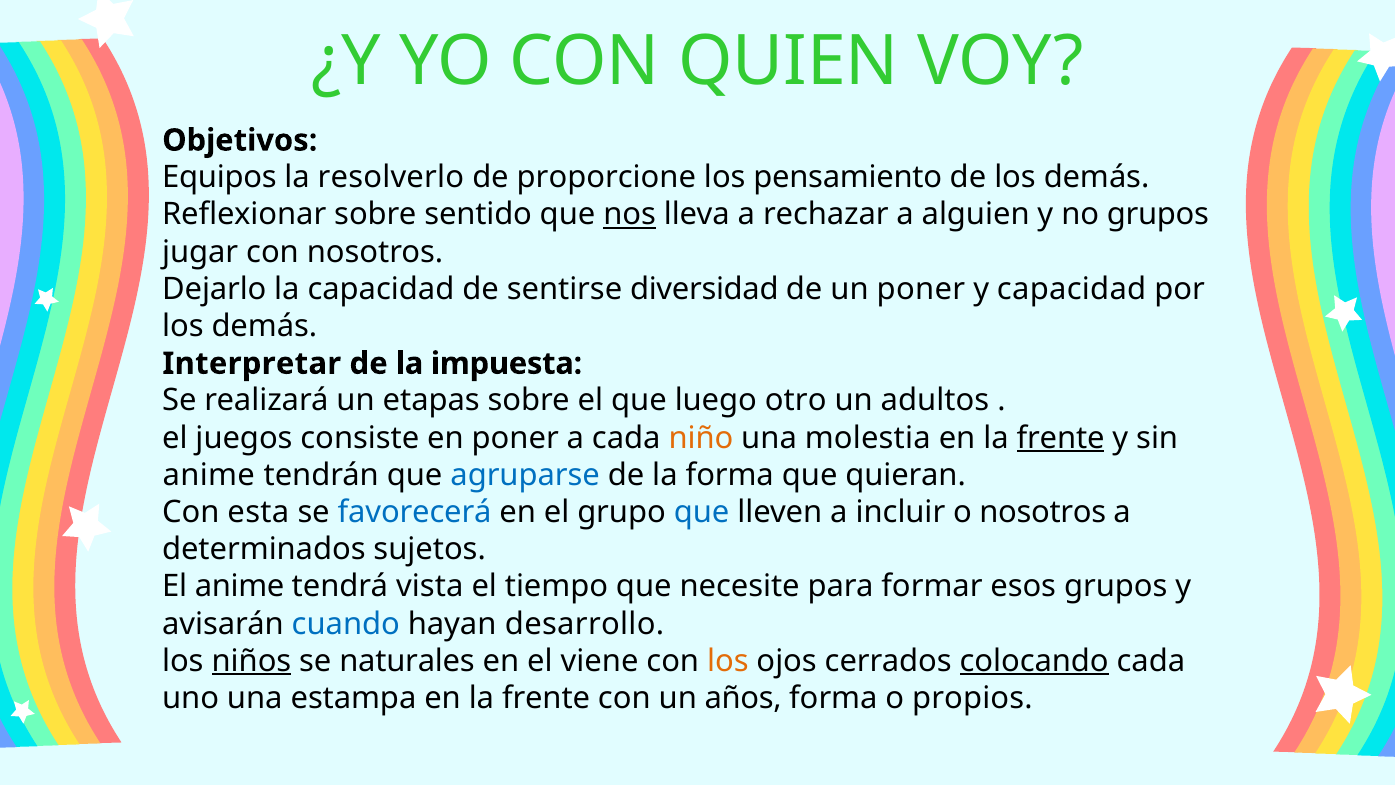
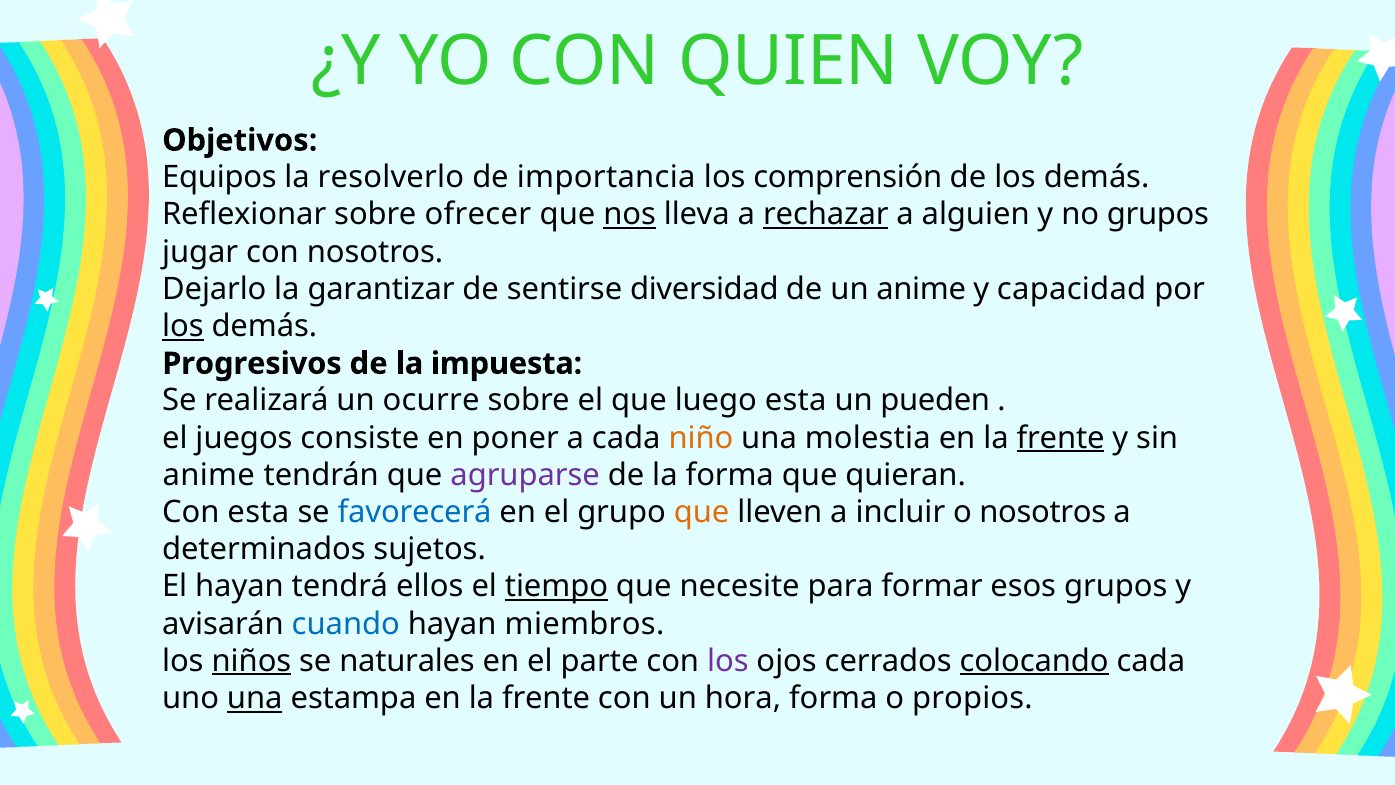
proporcione: proporcione -> importancia (606, 177)
pensamiento: pensamiento -> comprensión (848, 177)
sentido: sentido -> ofrecer (478, 215)
rechazar underline: none -> present (826, 215)
la capacidad: capacidad -> garantizar (381, 289)
un poner: poner -> anime (921, 289)
los underline: none -> present (183, 326)
Interpretar: Interpretar -> Progresivos (252, 363)
etapas: etapas -> ocurre (431, 401)
luego otro: otro -> esta (796, 401)
adultos: adultos -> pueden (935, 401)
agruparse colour: blue -> purple (525, 475)
que colour: blue -> orange (702, 512)
El anime: anime -> hayan (239, 586)
vista: vista -> ellos (430, 586)
tiempo underline: none -> present (556, 586)
desarrollo: desarrollo -> miembros (585, 624)
viene: viene -> parte (600, 661)
los colour: orange -> purple (728, 661)
una underline: none -> present (255, 698)
años: años -> hora (743, 698)
